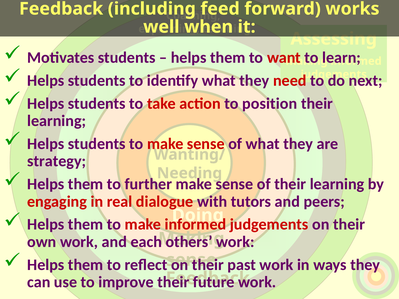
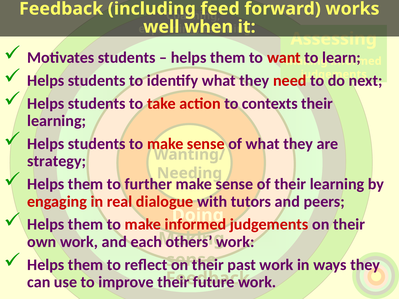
position: position -> contexts (270, 104)
